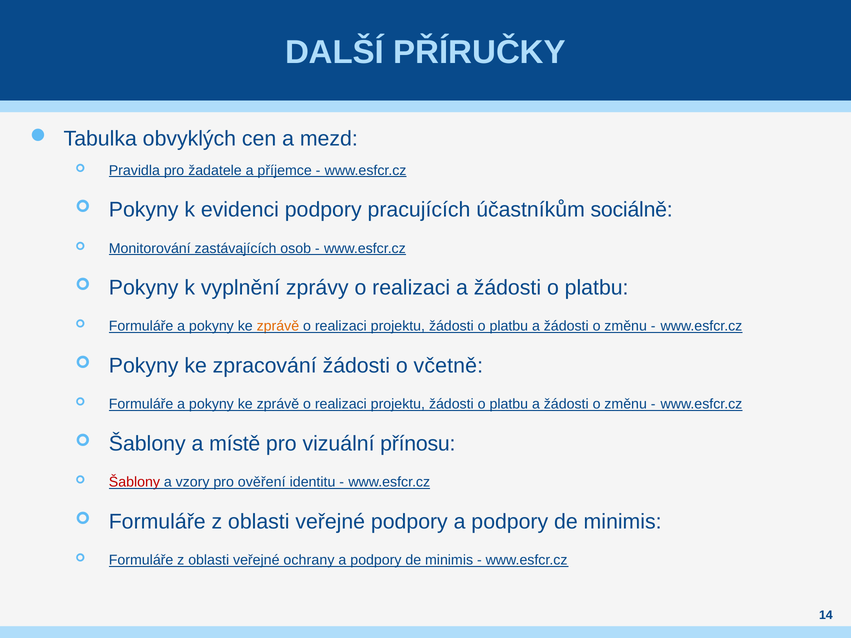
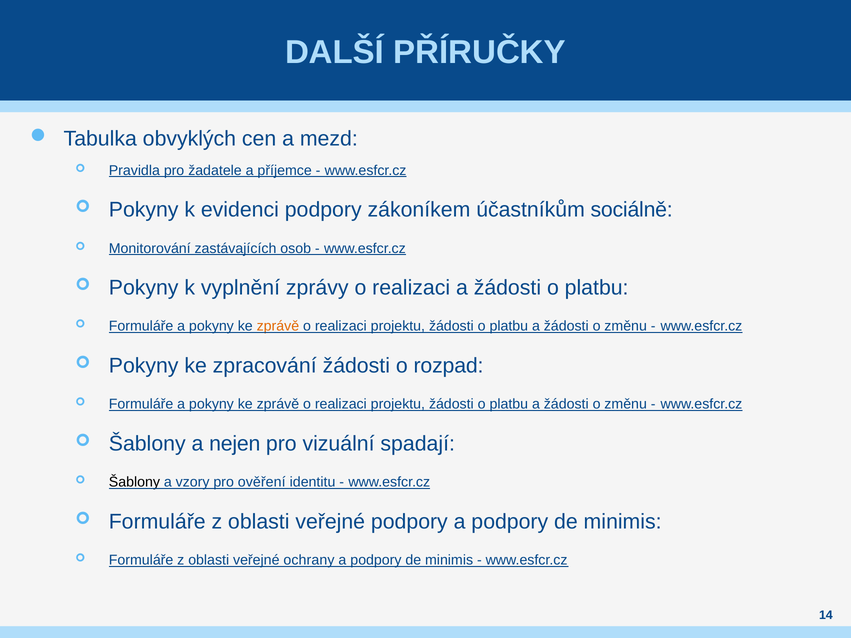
pracujících: pracujících -> zákoníkem (419, 210)
včetně: včetně -> rozpad (449, 366)
místě: místě -> nejen (235, 444)
přínosu: přínosu -> spadají (418, 444)
Šablony colour: red -> black (134, 482)
